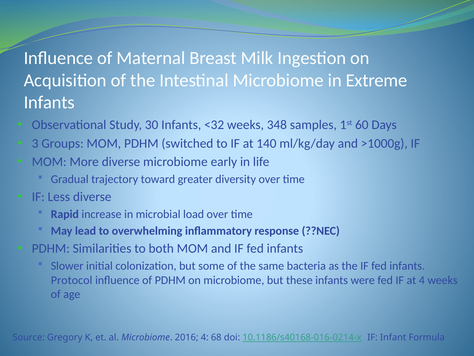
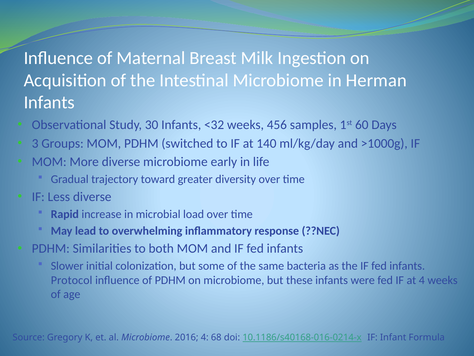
Extreme: Extreme -> Herman (376, 80)
348: 348 -> 456 (277, 125)
